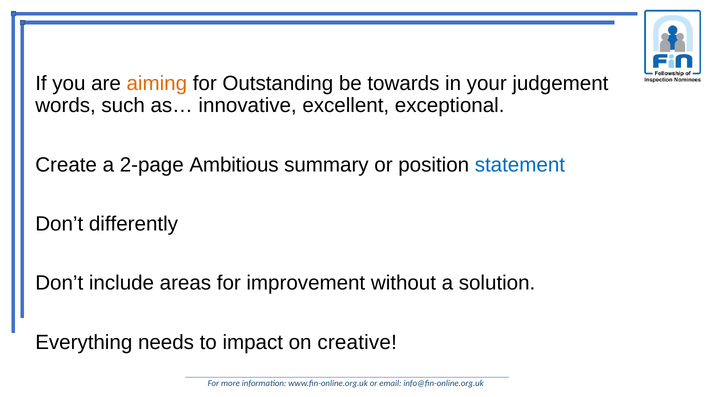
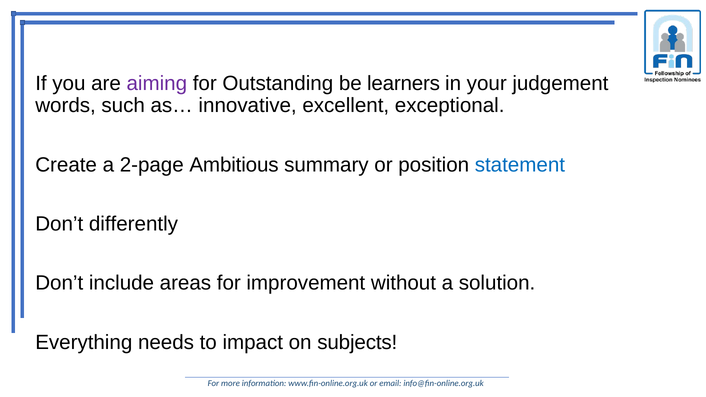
aiming colour: orange -> purple (157, 83)
towards: towards -> learners (404, 83)
creative: creative -> subjects (357, 342)
